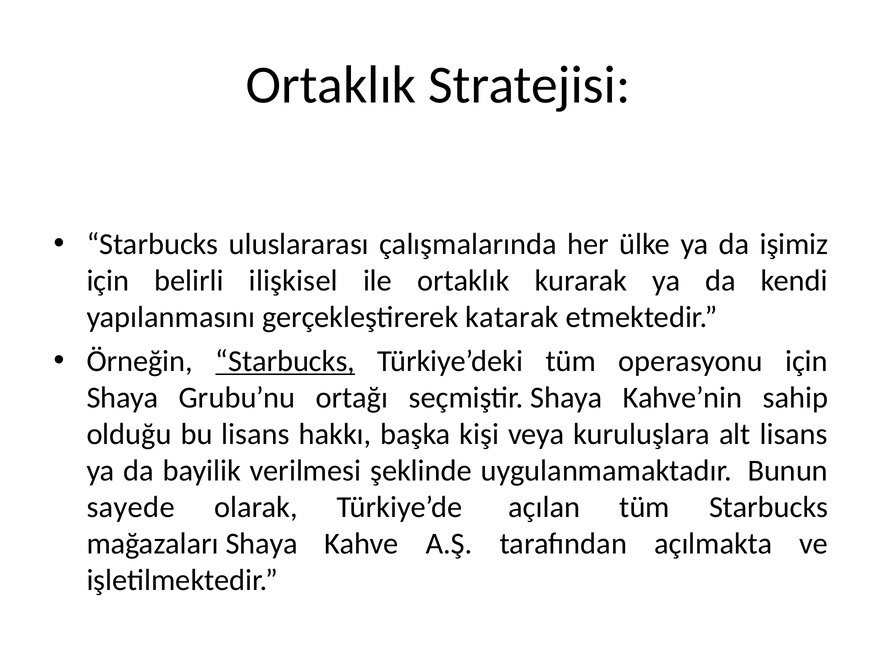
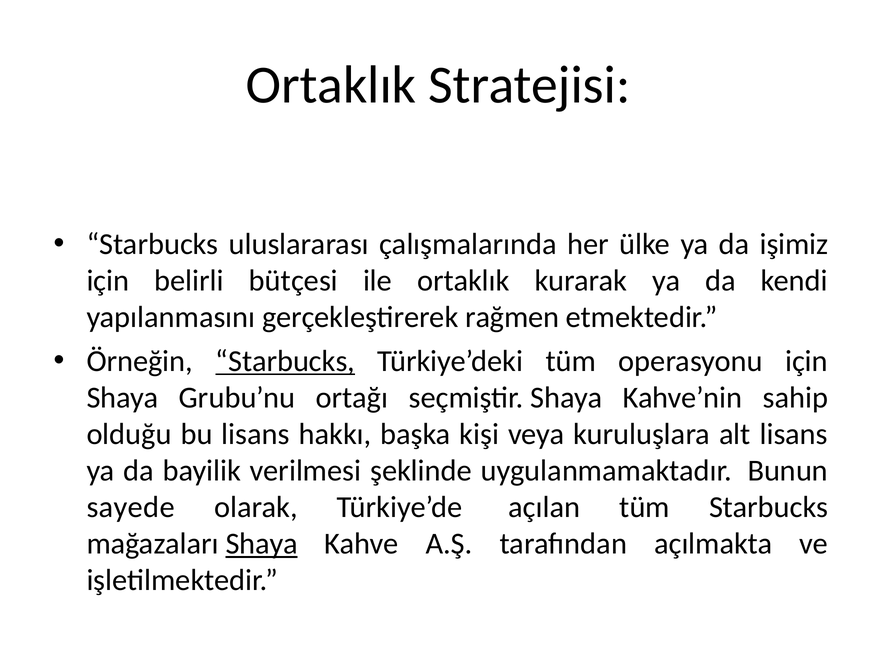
ilişkisel: ilişkisel -> bütçesi (293, 281)
katarak: katarak -> rağmen (512, 317)
Shaya underline: none -> present (262, 544)
